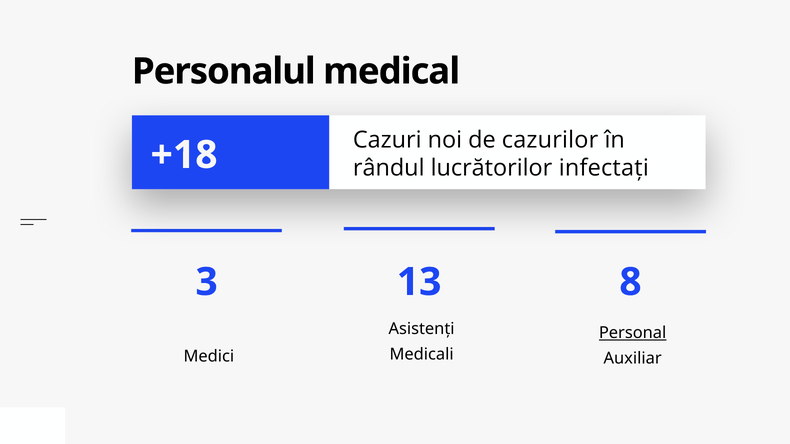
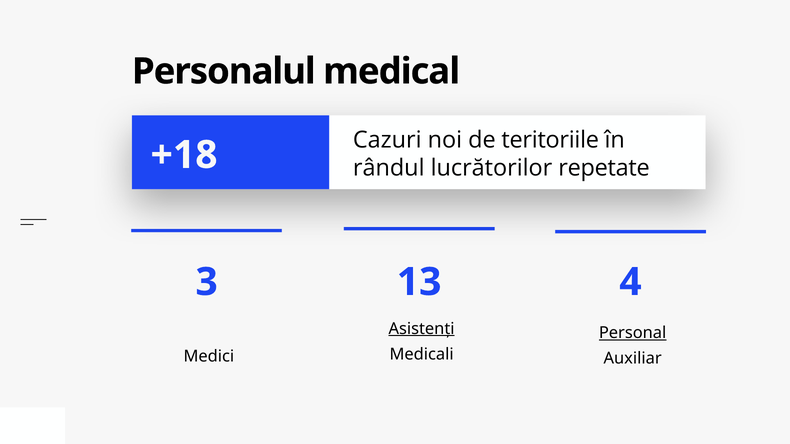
cazurilor: cazurilor -> teritoriile (550, 140)
infectați: infectați -> repetate (604, 168)
8: 8 -> 4 (630, 282)
Asistenți underline: none -> present (422, 329)
